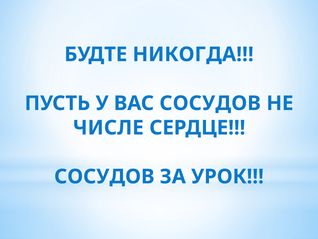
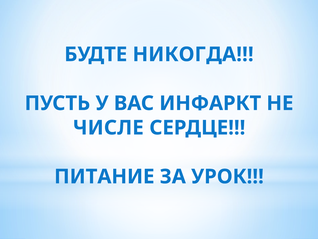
ВАС СОСУДОВ: СОСУДОВ -> ИНФАРКТ (210, 103)
СОСУДОВ: СОСУДОВ -> ПИТАНИЕ (104, 176)
